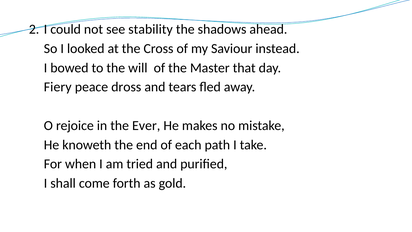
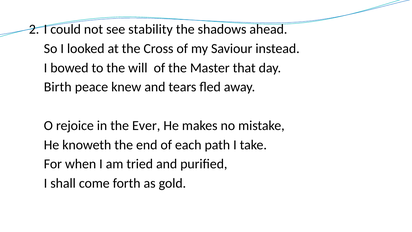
Fiery: Fiery -> Birth (58, 87)
dross: dross -> knew (126, 87)
